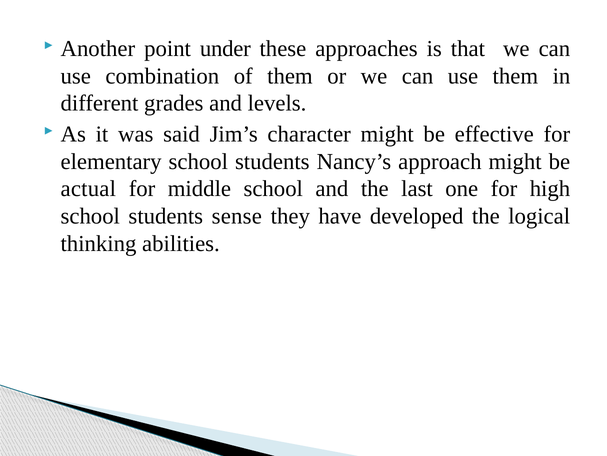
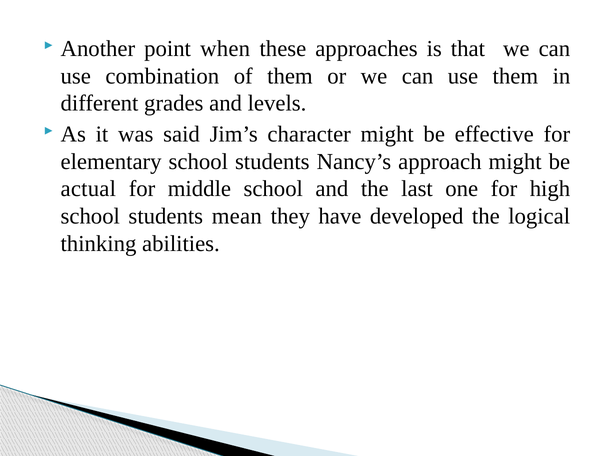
under: under -> when (225, 49)
sense: sense -> mean (237, 216)
